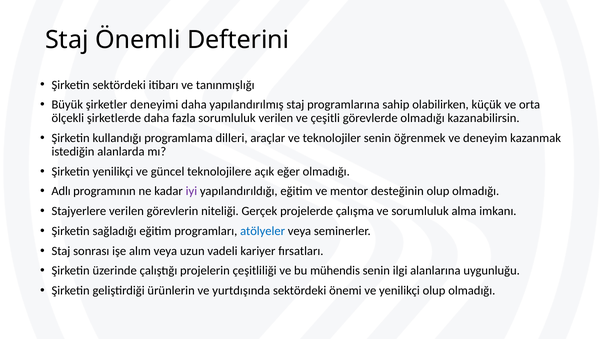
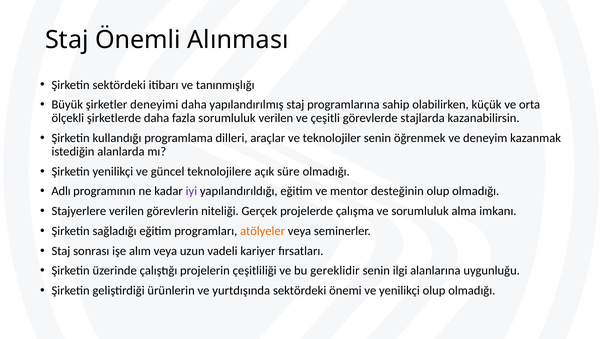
Defterini: Defterini -> Alınması (238, 40)
görevlerde olmadığı: olmadığı -> stajlarda (423, 118)
eğer: eğer -> süre (288, 172)
atölyeler colour: blue -> orange (263, 231)
mühendis: mühendis -> gereklidir (335, 271)
